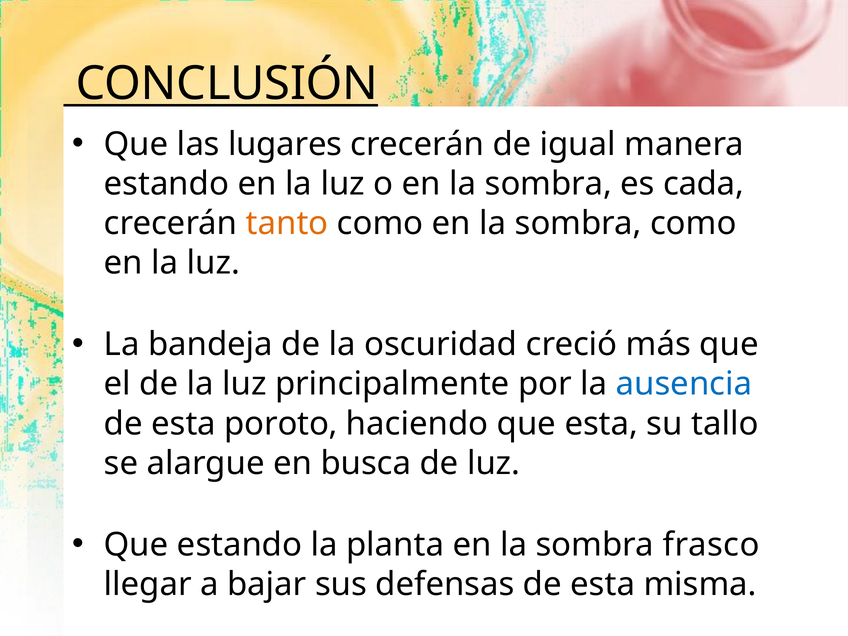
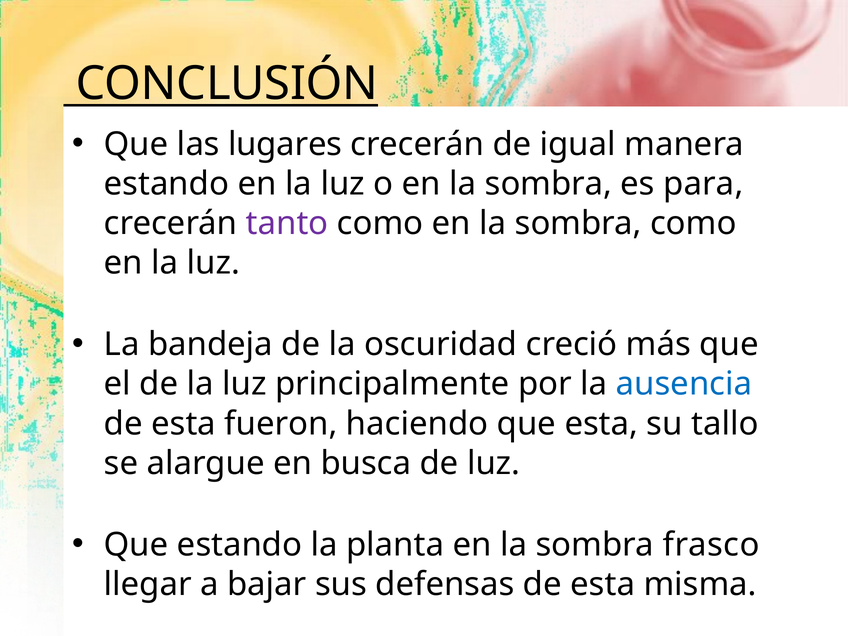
cada: cada -> para (703, 184)
tanto colour: orange -> purple (287, 223)
poroto: poroto -> fueron (281, 424)
